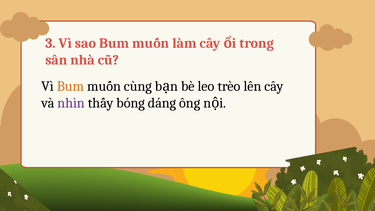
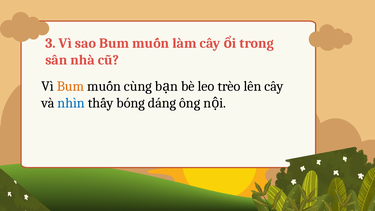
nhìn colour: purple -> blue (71, 103)
